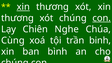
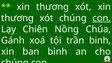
xin underline: present -> none (23, 7)
Nghe: Nghe -> Nồng (67, 29)
Cùng: Cùng -> Gánh (13, 40)
